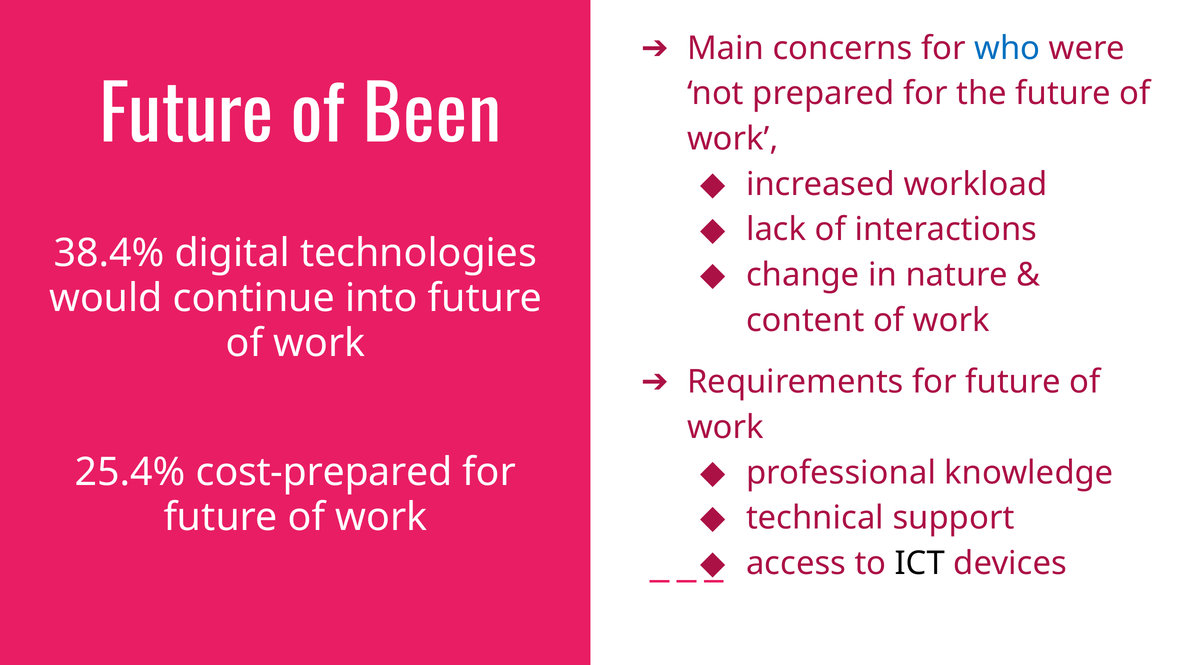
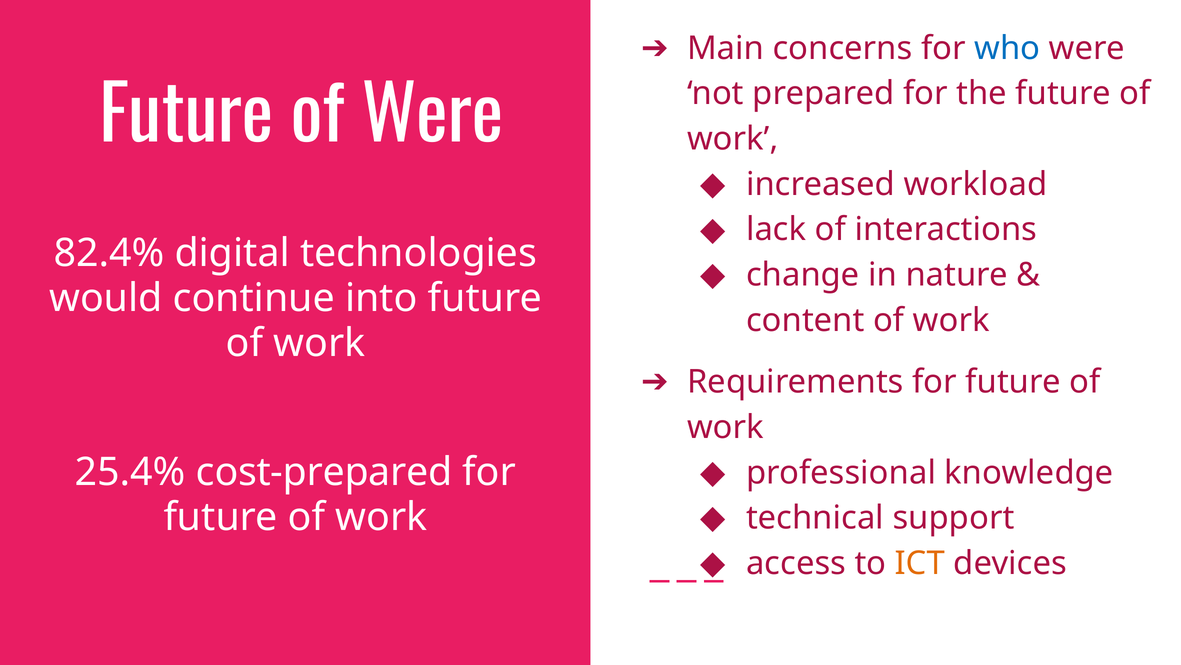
of Been: Been -> Were (433, 117)
38.4%: 38.4% -> 82.4% (109, 253)
ICT colour: black -> orange (920, 563)
